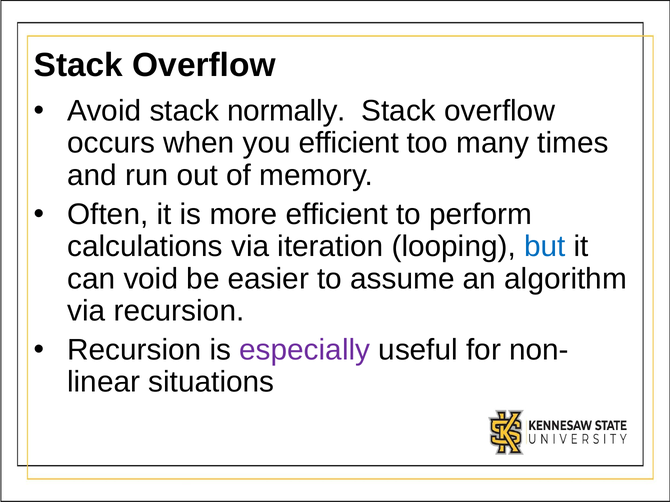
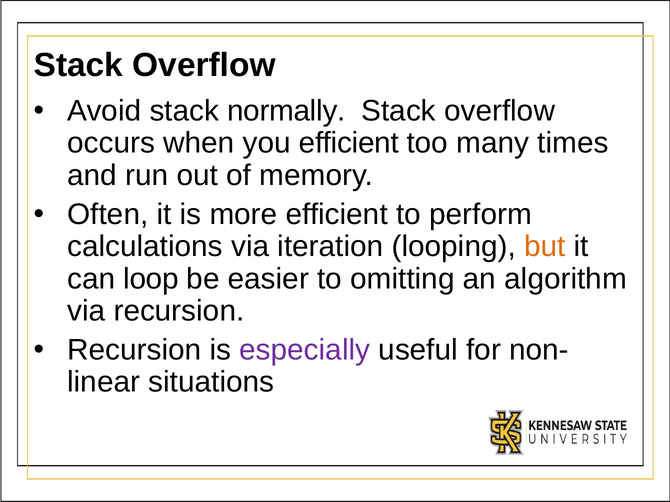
but colour: blue -> orange (545, 247)
void: void -> loop (151, 279)
assume: assume -> omitting (402, 279)
